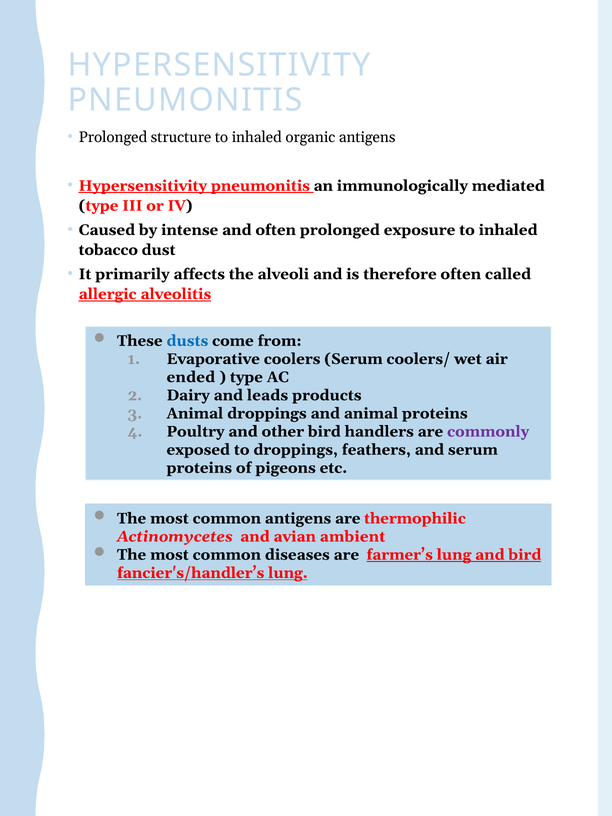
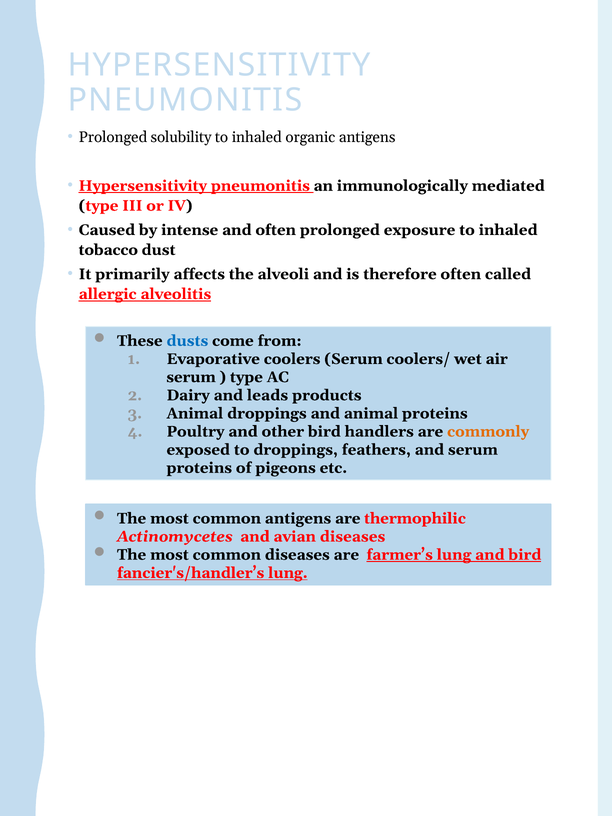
structure: structure -> solubility (181, 137)
ended: ended -> serum (191, 377)
commonly colour: purple -> orange (488, 432)
avian ambient: ambient -> diseases (353, 537)
